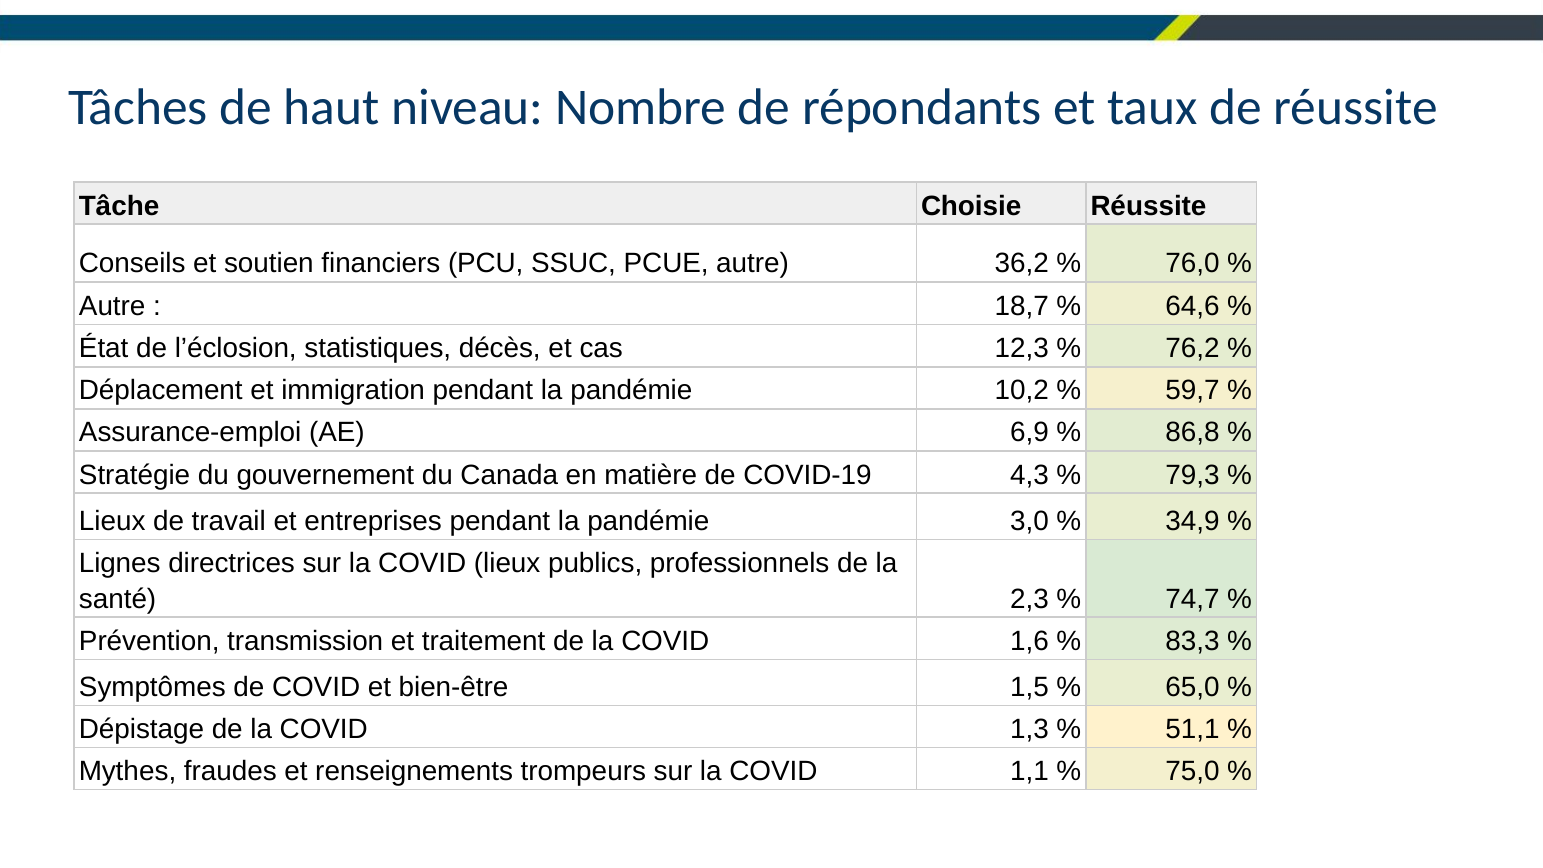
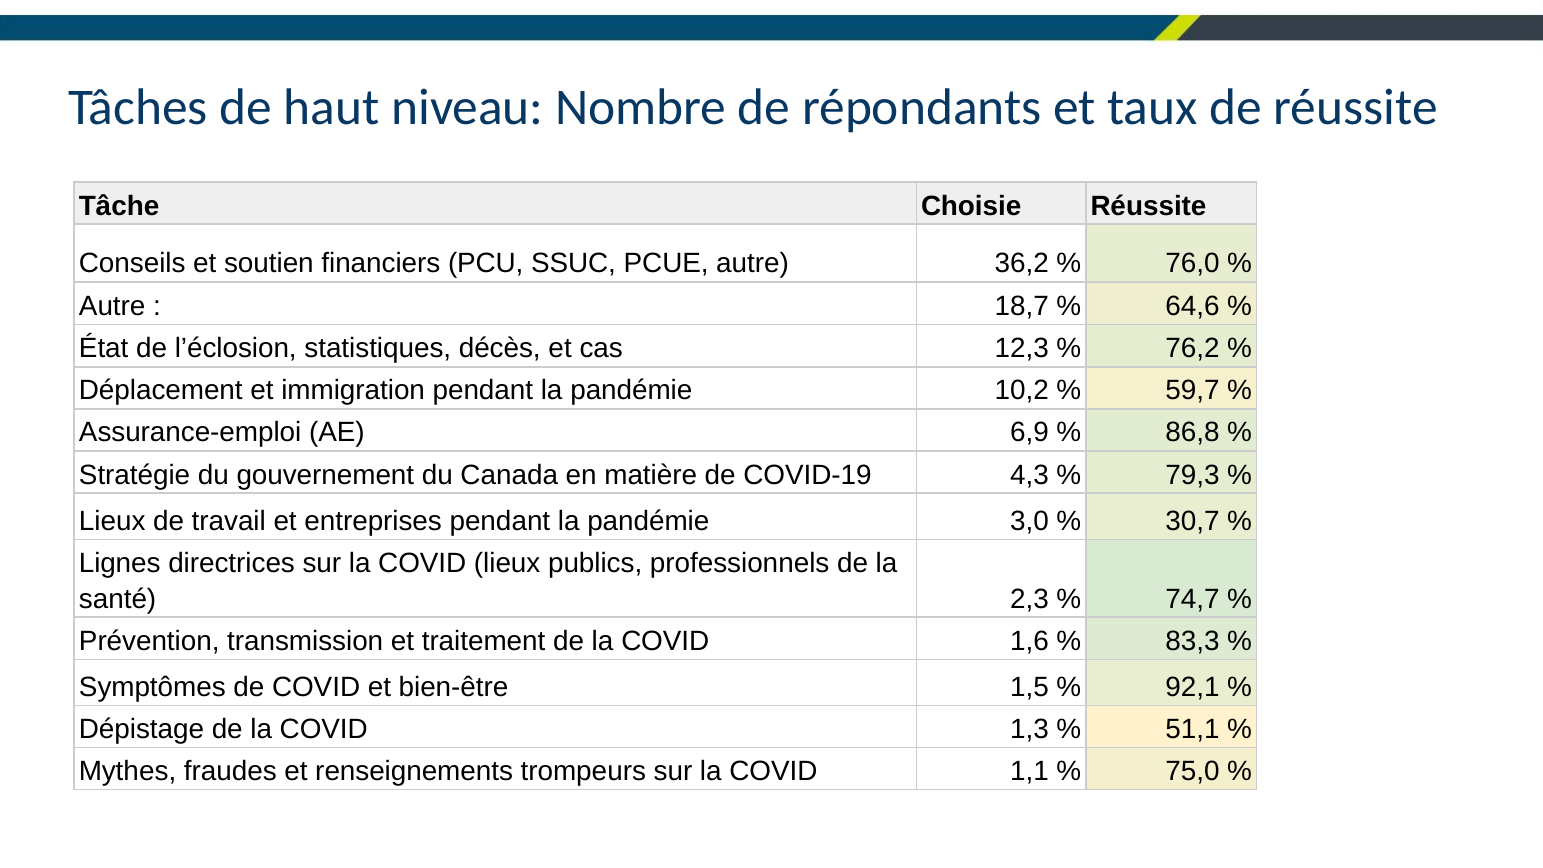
34,9: 34,9 -> 30,7 (1193, 521)
65,0: 65,0 -> 92,1 (1193, 687)
